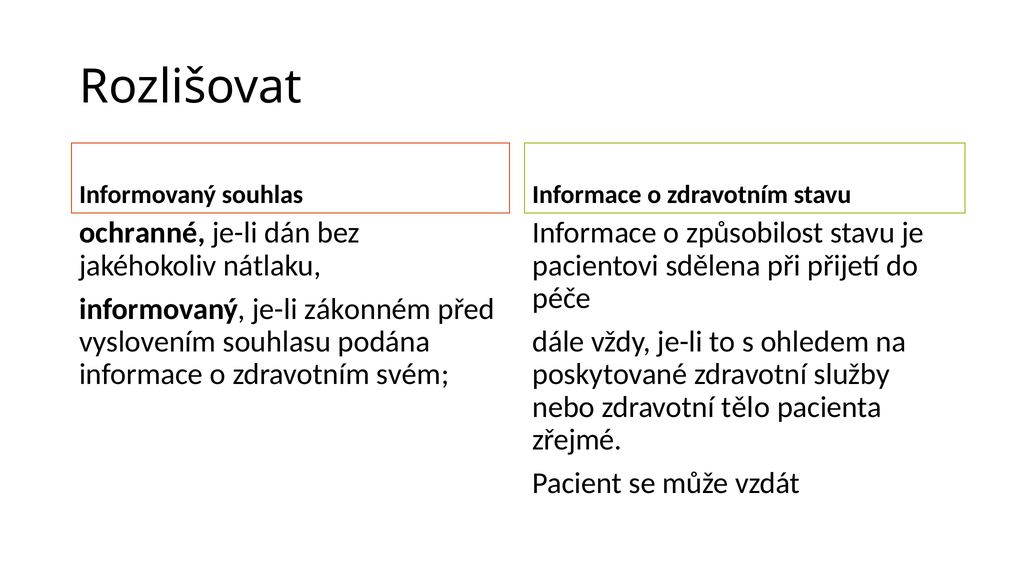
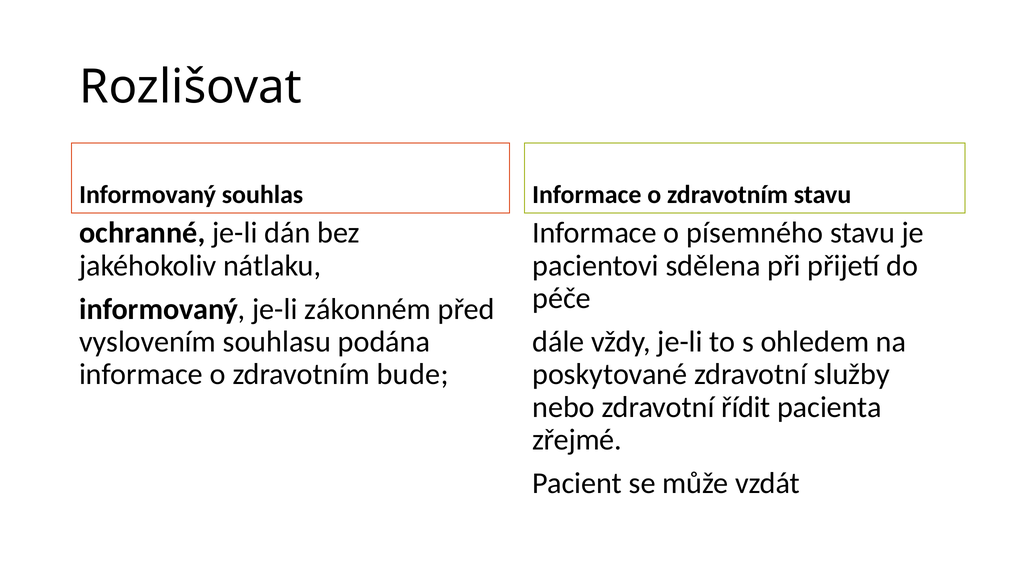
způsobilost: způsobilost -> písemného (755, 233)
svém: svém -> bude (413, 374)
tělo: tělo -> řídit (746, 407)
